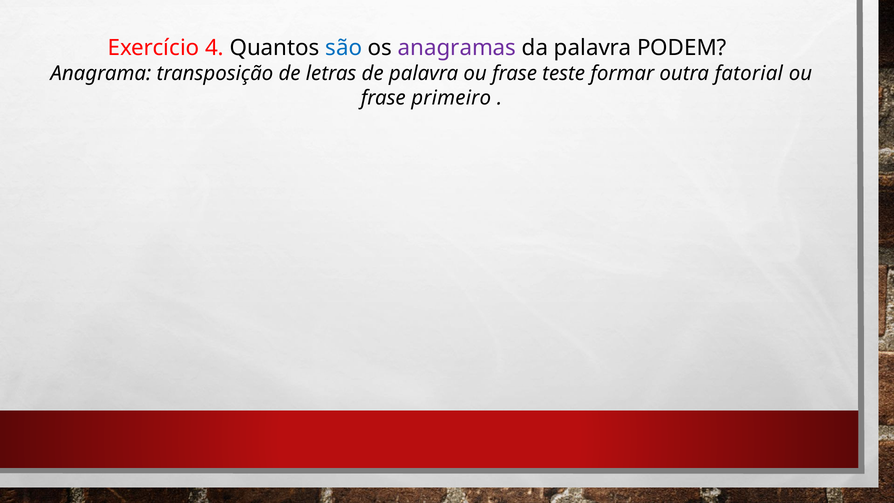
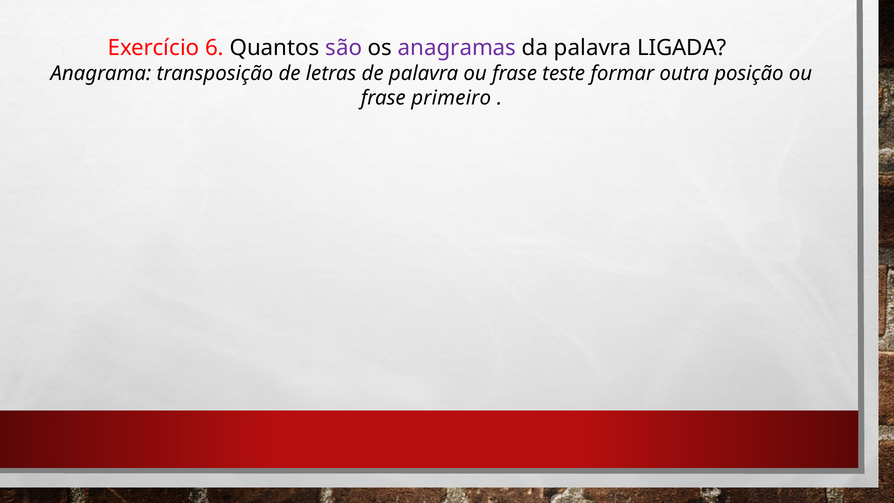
4: 4 -> 6 (214, 48)
são colour: blue -> purple (344, 48)
PODEM: PODEM -> LIGADA (682, 48)
fatorial: fatorial -> posição (749, 74)
